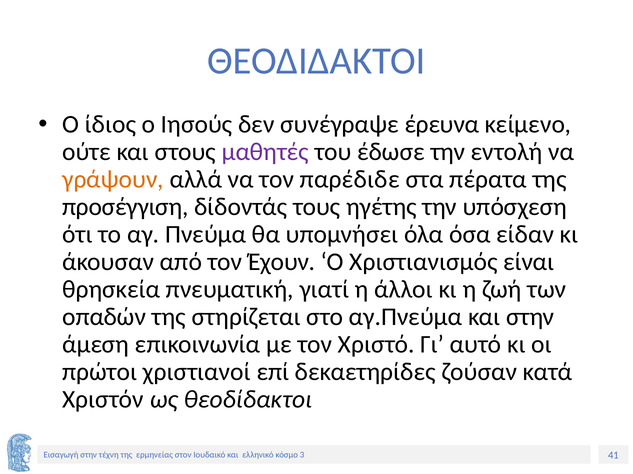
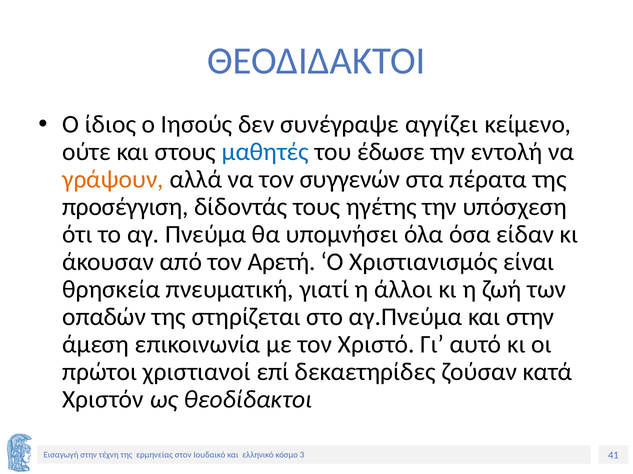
έρευνα: έρευνα -> αγγίζει (442, 125)
μαθητές colour: purple -> blue (265, 152)
παρέδιδε: παρέδιδε -> συγγενών (350, 180)
Έχουν: Έχουν -> Αρετή (282, 262)
